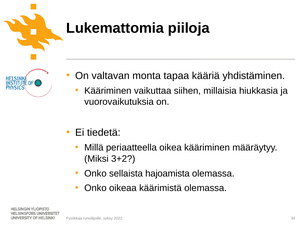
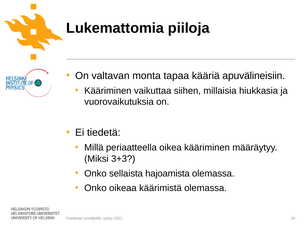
yhdistäminen: yhdistäminen -> apuvälineisiin (254, 76)
3+2: 3+2 -> 3+3 (123, 159)
